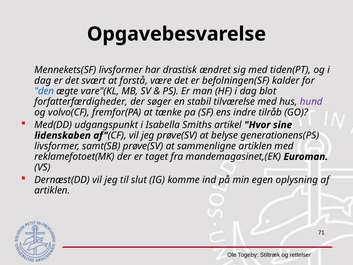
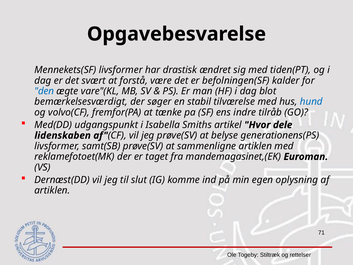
forfatterfærdigheder: forfatterfærdigheder -> bemærkelsesværdigt (81, 102)
hund colour: purple -> blue (311, 102)
sine: sine -> dele (283, 125)
